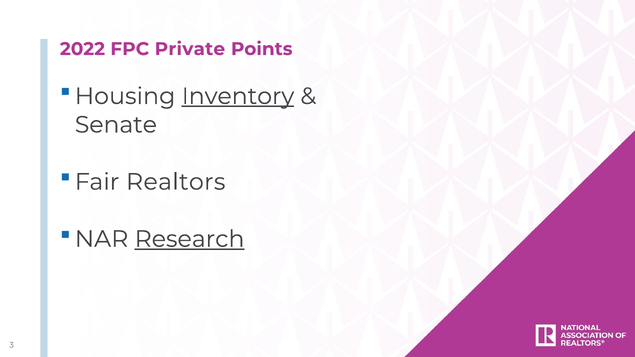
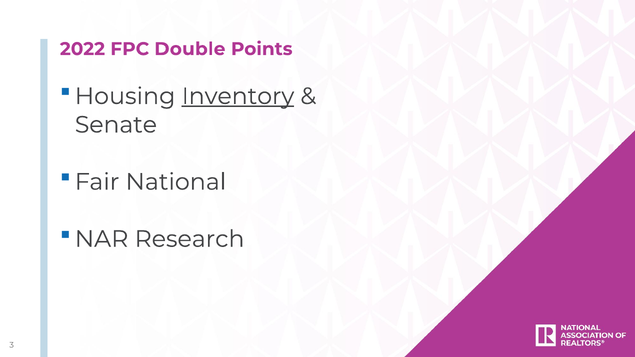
Private: Private -> Double (190, 49)
Realtors: Realtors -> National (176, 182)
Research underline: present -> none (190, 239)
